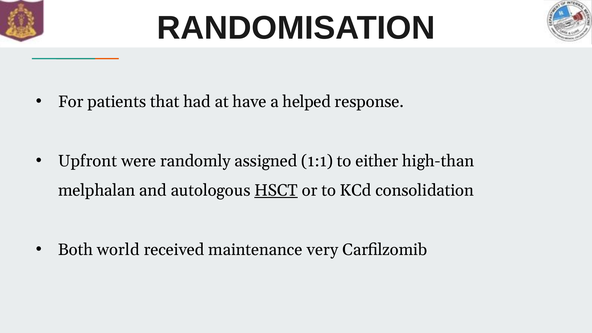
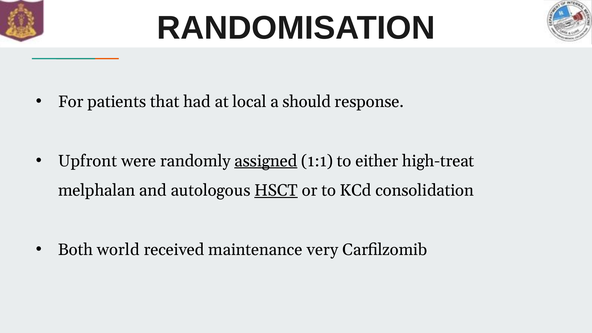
have: have -> local (250, 102)
helped: helped -> should (307, 102)
assigned underline: none -> present (266, 161)
high-than: high-than -> high-treat (438, 161)
